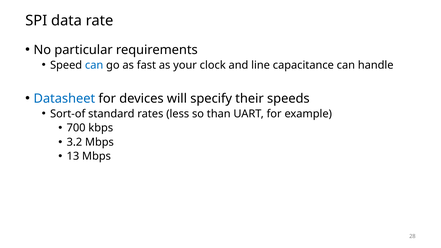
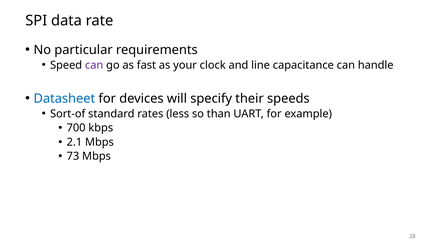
can colour: blue -> purple (94, 65)
3.2: 3.2 -> 2.1 (74, 142)
13: 13 -> 73 (73, 156)
